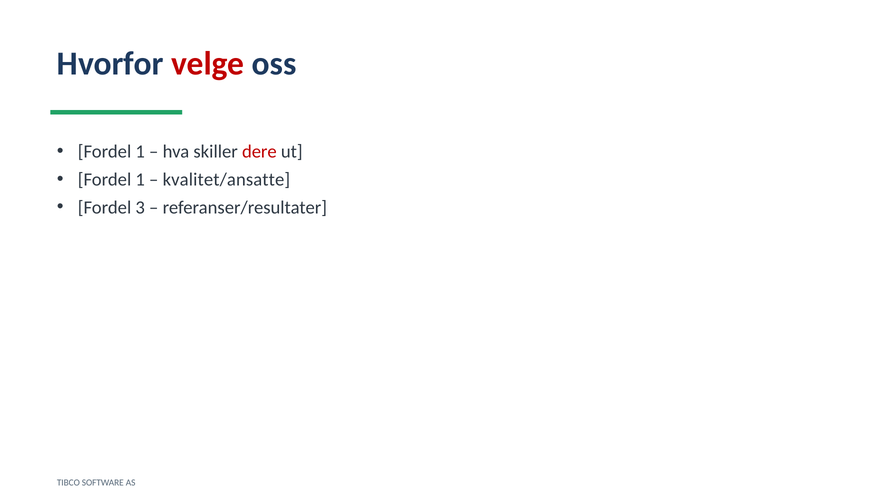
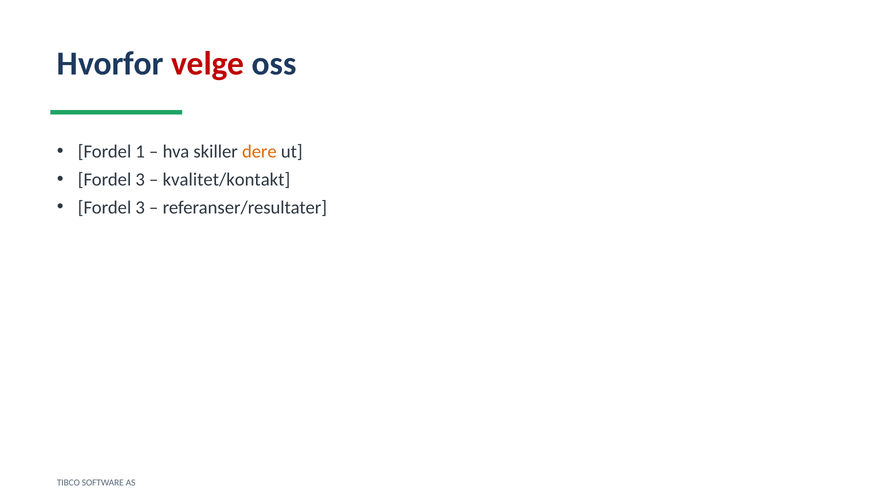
dere colour: red -> orange (259, 151)
1: 1 -> 3 (140, 179)
kvalitet/ansatte: kvalitet/ansatte -> kvalitet/kontakt (226, 179)
